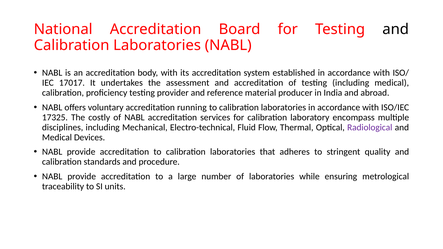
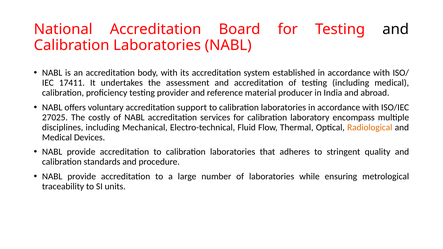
17017: 17017 -> 17411 (72, 83)
running: running -> support (192, 107)
17325: 17325 -> 27025 (55, 117)
Radiological colour: purple -> orange (370, 127)
